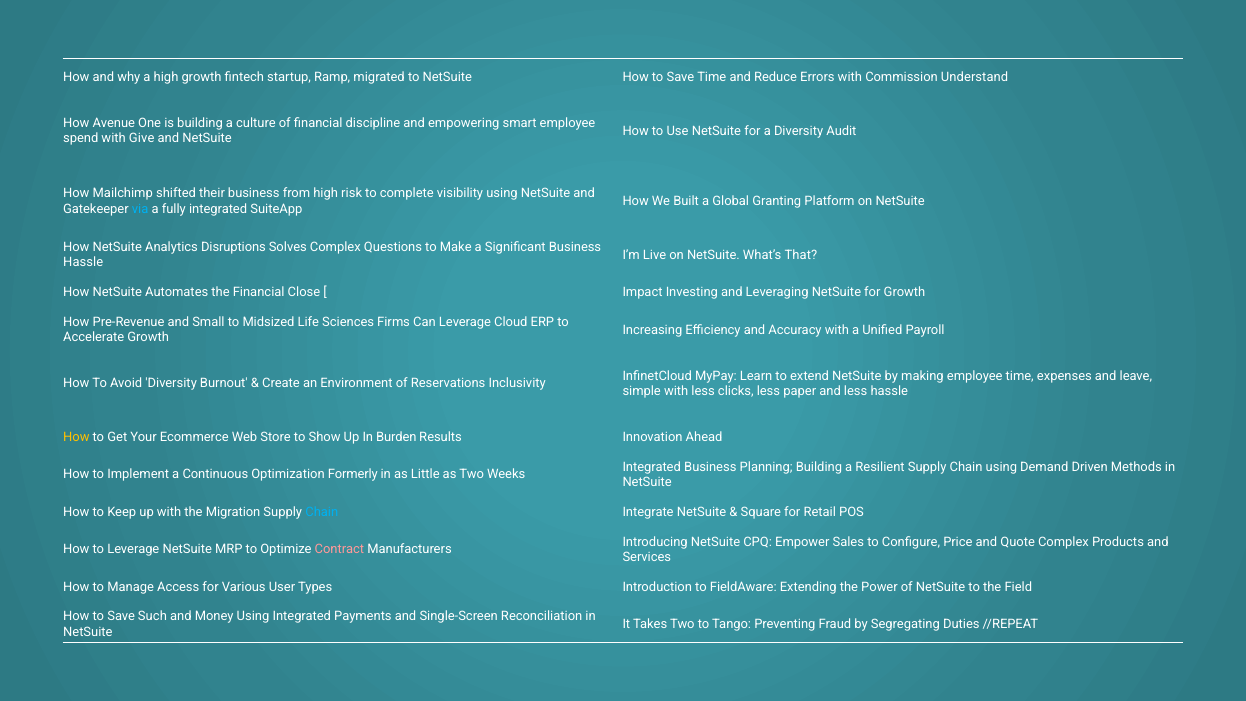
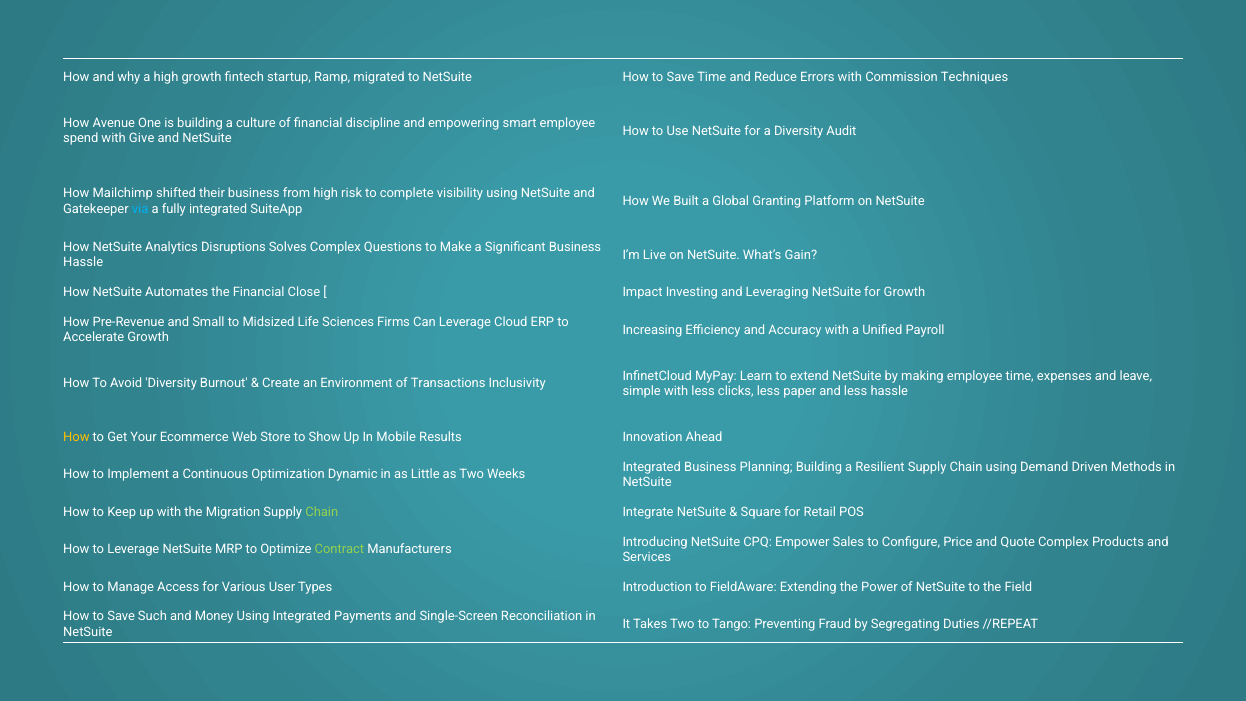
Understand: Understand -> Techniques (975, 77)
That: That -> Gain (801, 255)
Reservations: Reservations -> Transactions (448, 383)
Burden: Burden -> Mobile (396, 437)
Formerly: Formerly -> Dynamic (353, 475)
Chain colour: light blue -> light green (322, 512)
Contract colour: pink -> light green (339, 549)
